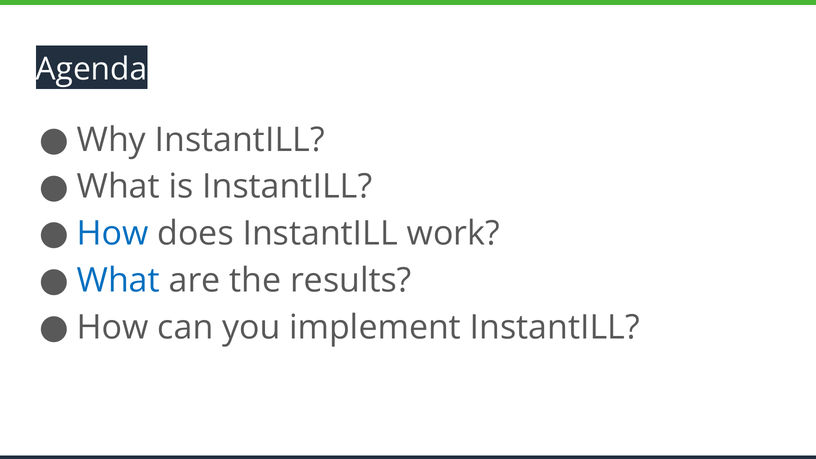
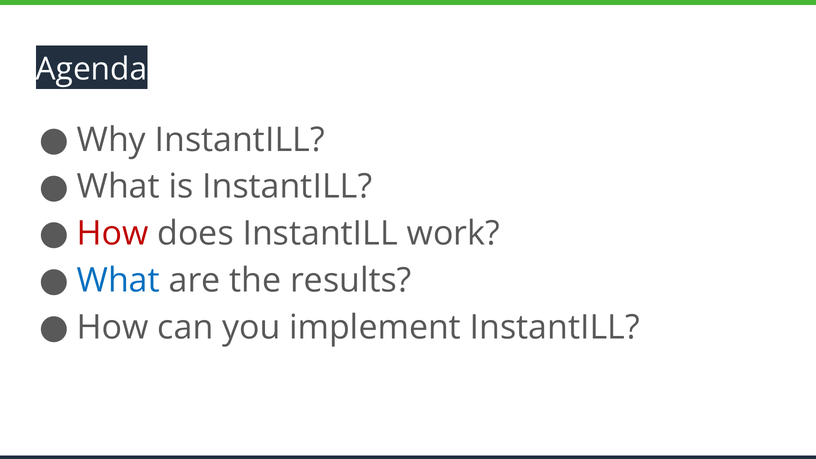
How colour: blue -> red (113, 234)
